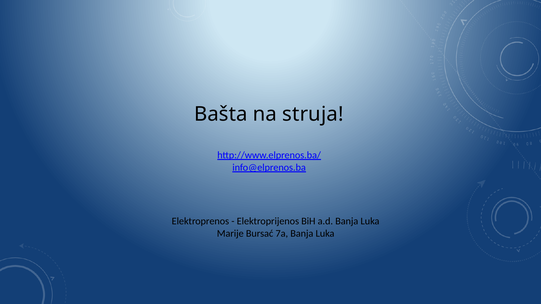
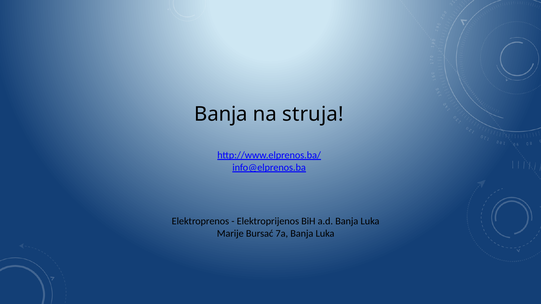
Bašta: Bašta -> Banja (221, 114)
